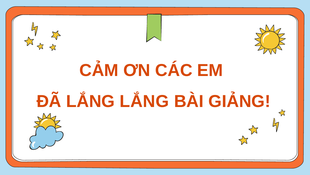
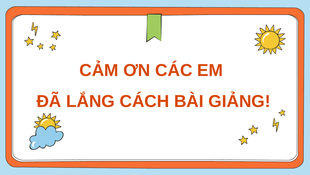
LẮNG LẮNG: LẮNG -> CÁCH (144, 101)
